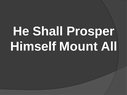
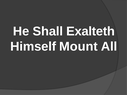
Prosper: Prosper -> Exalteth (91, 31)
